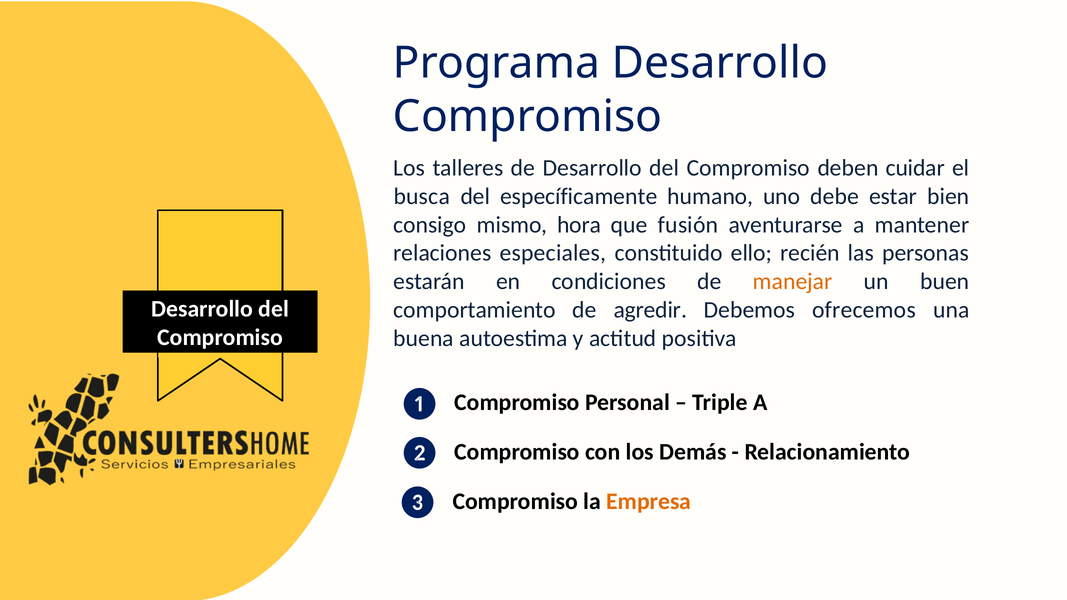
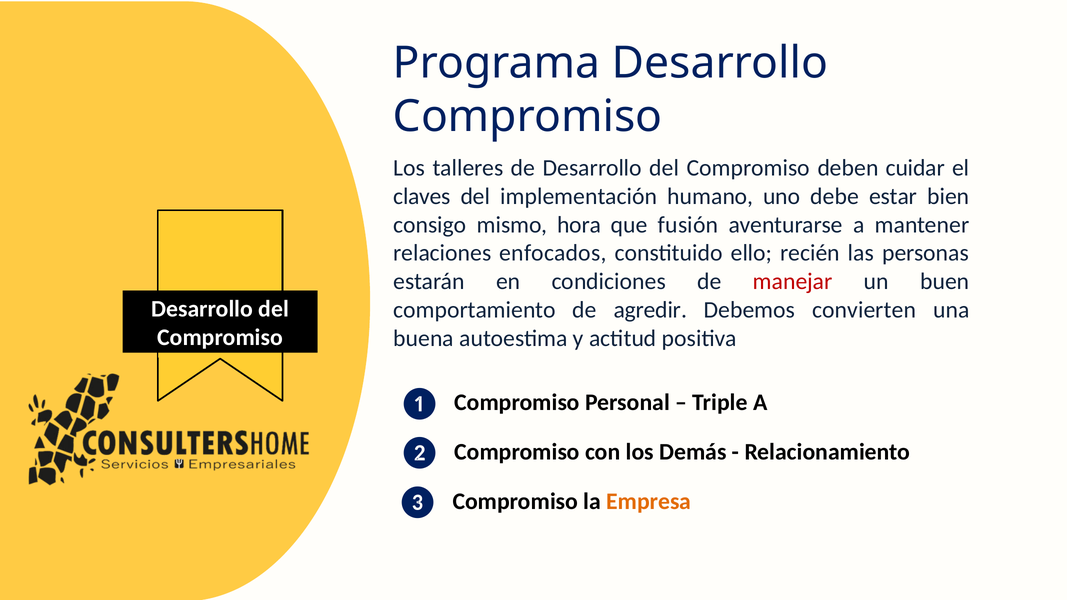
busca: busca -> claves (422, 196)
específicamente: específicamente -> implementación (579, 196)
especiales: especiales -> enfocados (553, 253)
manejar colour: orange -> red (793, 282)
ofrecemos: ofrecemos -> convierten (864, 310)
